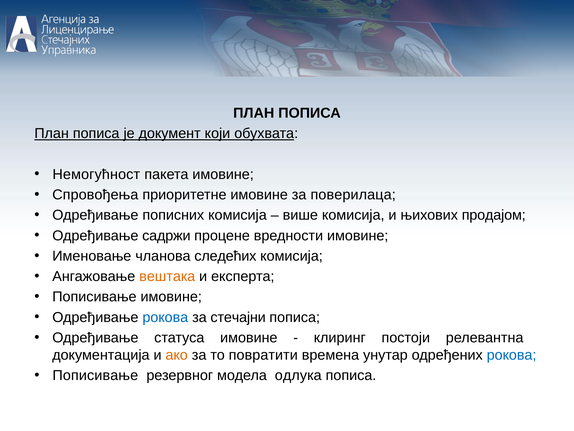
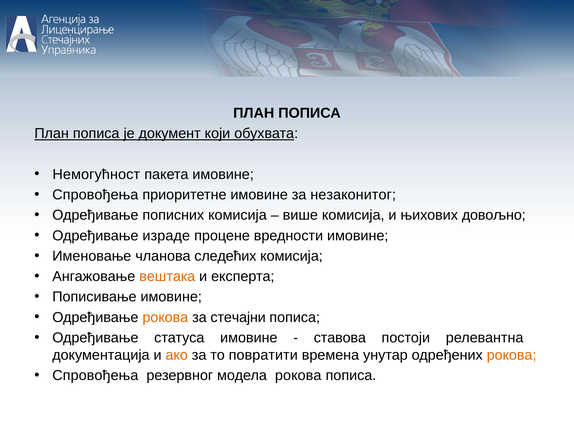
поверилаца: поверилаца -> незаконитог (353, 195)
продајом: продајом -> довољно (494, 215)
садржи: садржи -> израде (166, 235)
рокова colour: blue -> orange (165, 317)
клиринг: клиринг -> ставова (340, 337)
рокова colour: blue -> orange (512, 355)
Пописивање: Пописивање -> Спровођења (95, 375)
модела одлука: одлука -> рокова (298, 375)
